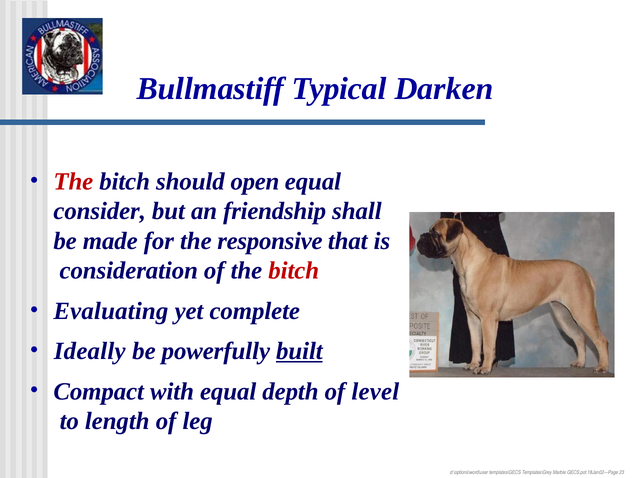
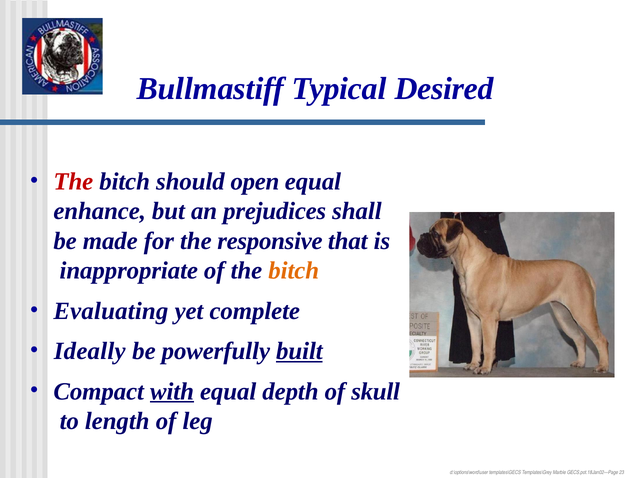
Darken: Darken -> Desired (444, 89)
consider: consider -> enhance (100, 211)
friendship: friendship -> prejudices (275, 211)
consideration: consideration -> inappropriate (129, 271)
bitch colour: red -> orange (294, 271)
with underline: none -> present (172, 392)
level: level -> skull (376, 392)
